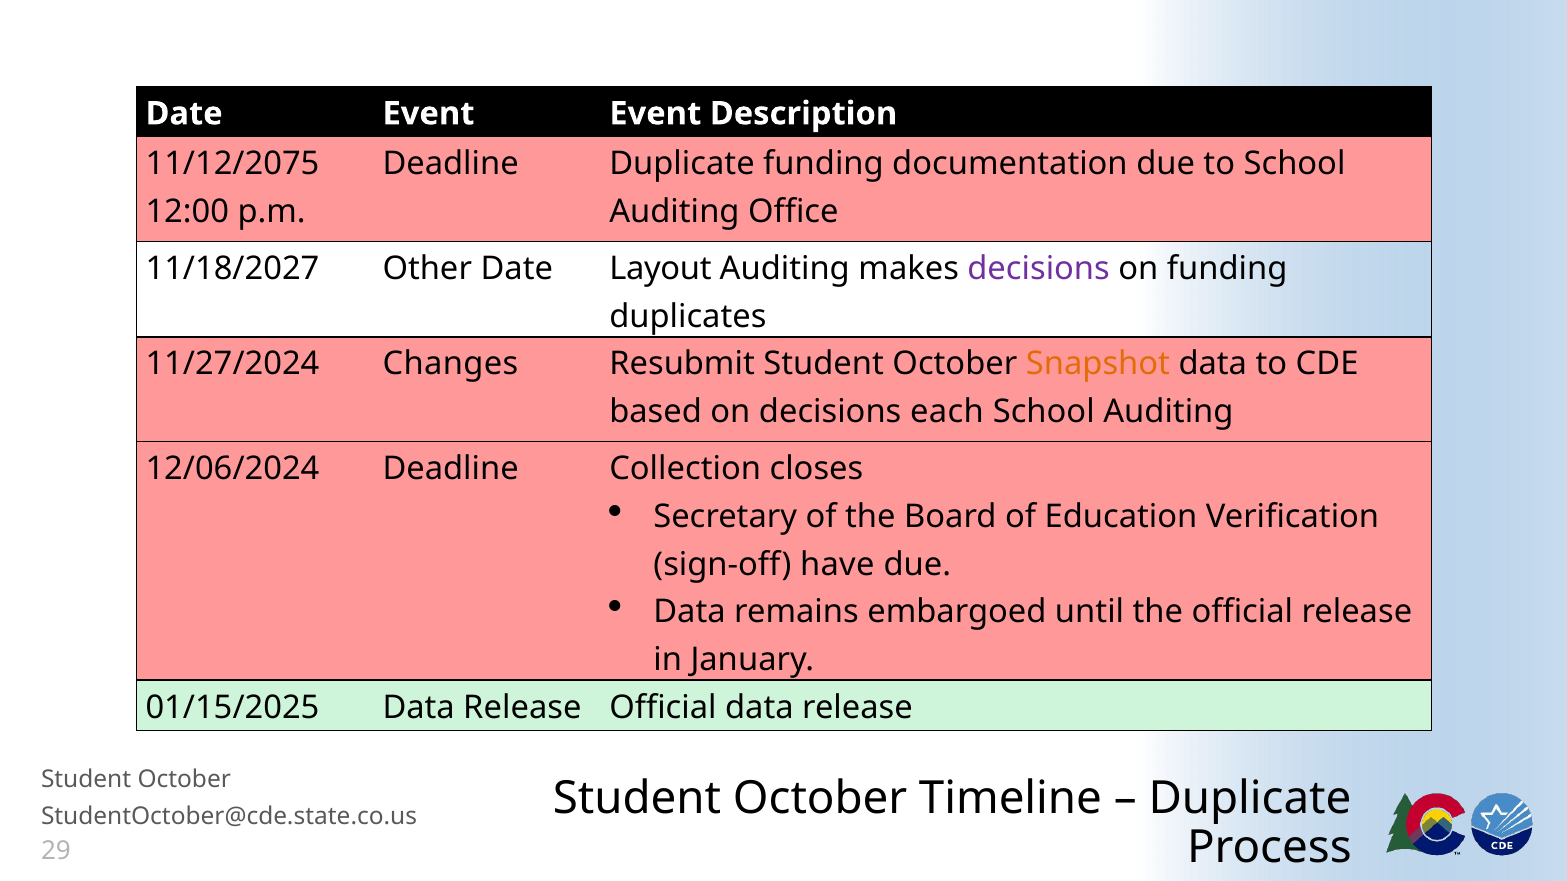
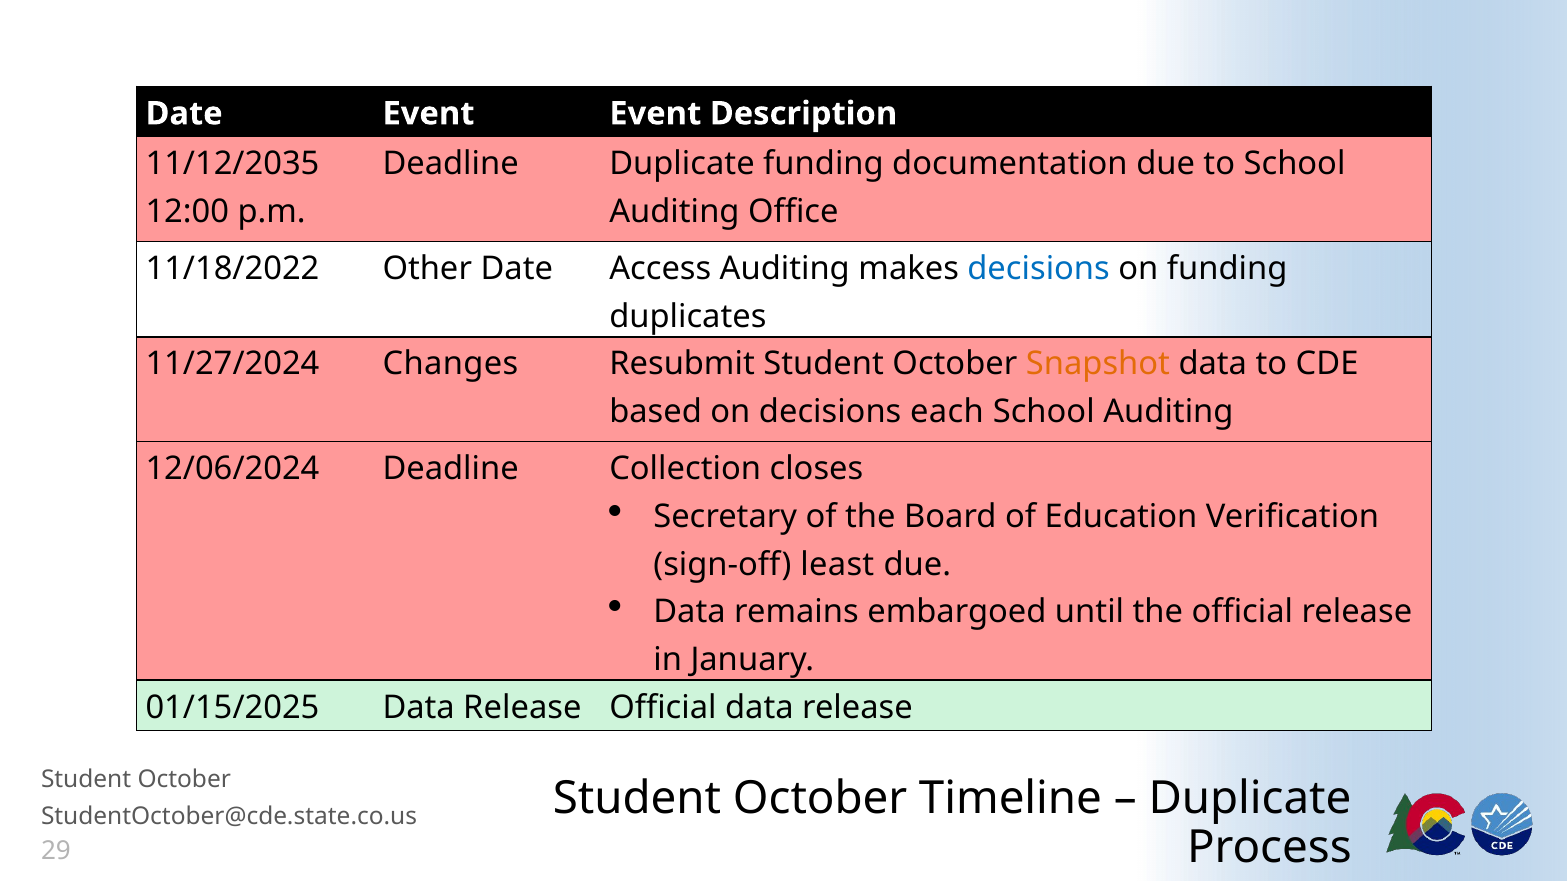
11/12/2075: 11/12/2075 -> 11/12/2035 (232, 164)
11/18/2027: 11/18/2027 -> 11/18/2022 (232, 269)
Layout: Layout -> Access (660, 269)
decisions colour: purple -> blue (1039, 269)
have: have -> least (837, 565)
